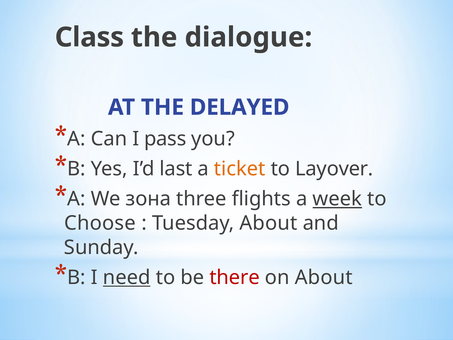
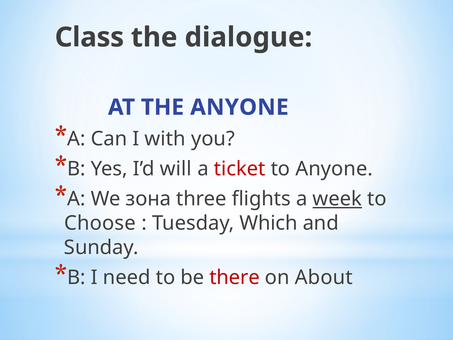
THE DELAYED: DELAYED -> ANYONE (239, 107)
pass: pass -> with (165, 139)
last: last -> will (176, 169)
ticket colour: orange -> red (240, 169)
to Layover: Layover -> Anyone (334, 169)
Tuesday About: About -> Which (269, 223)
need underline: present -> none (127, 277)
